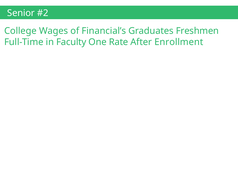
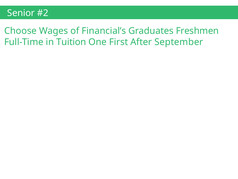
College: College -> Choose (20, 31)
Faculty: Faculty -> Tuition (71, 42)
Rate: Rate -> First (119, 42)
Enrollment: Enrollment -> September (179, 42)
